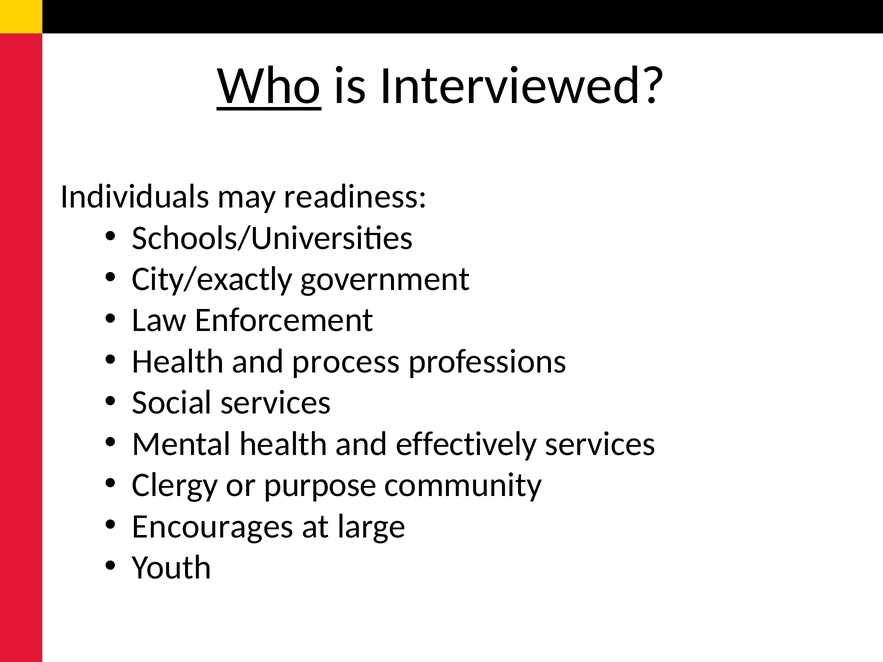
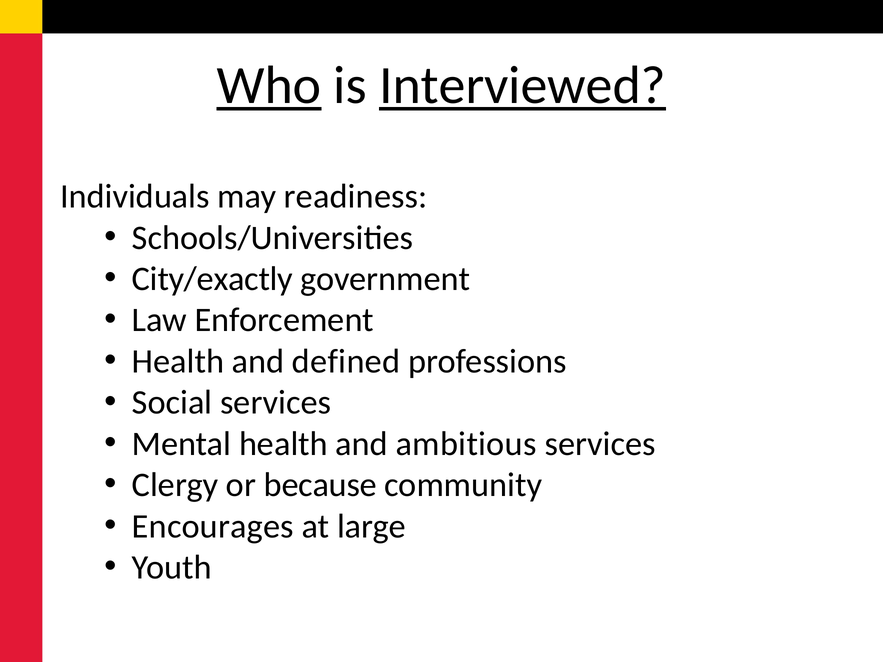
Interviewed underline: none -> present (522, 85)
process: process -> defined (346, 361)
effectively: effectively -> ambitious (466, 444)
purpose: purpose -> because (320, 485)
